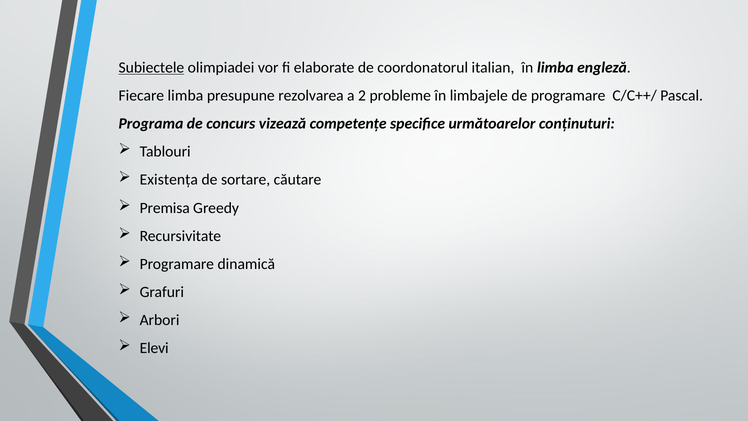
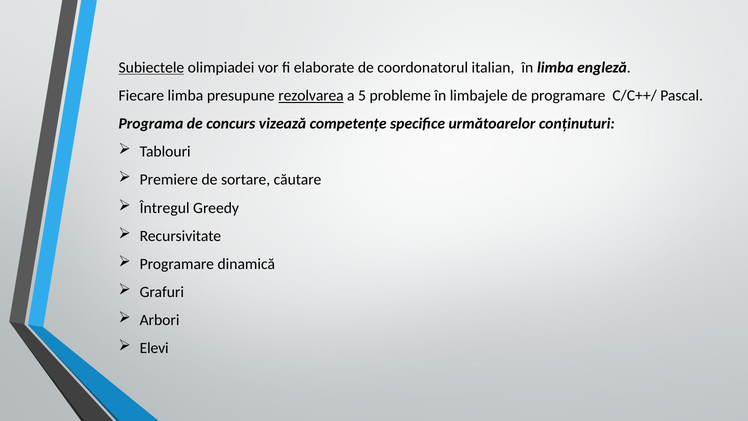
rezolvarea underline: none -> present (311, 96)
2: 2 -> 5 (362, 96)
Existenţa: Existenţa -> Premiere (169, 180)
Premisa: Premisa -> Întregul (165, 208)
